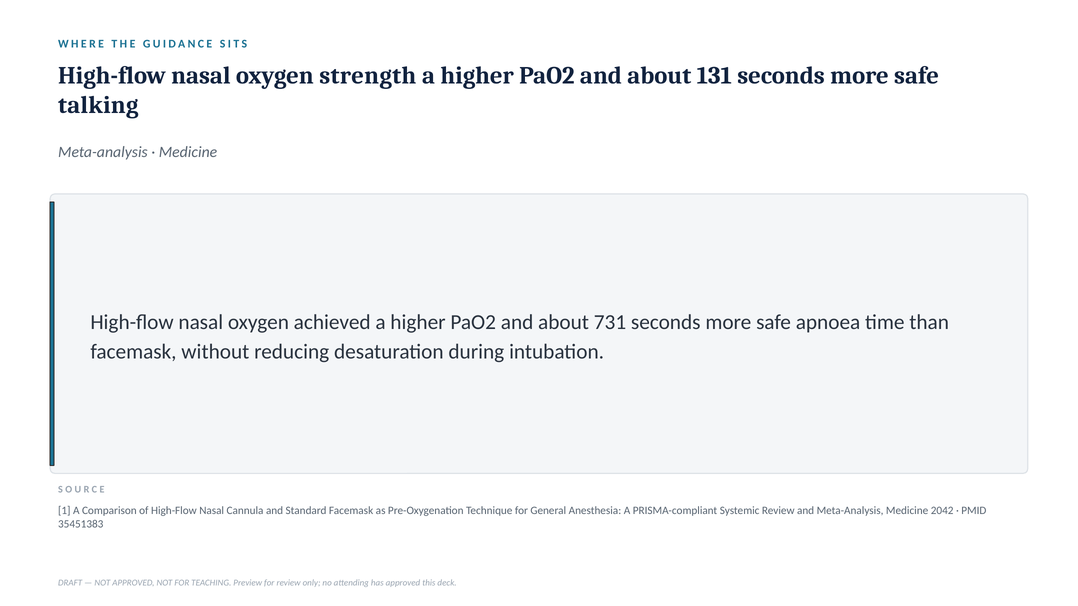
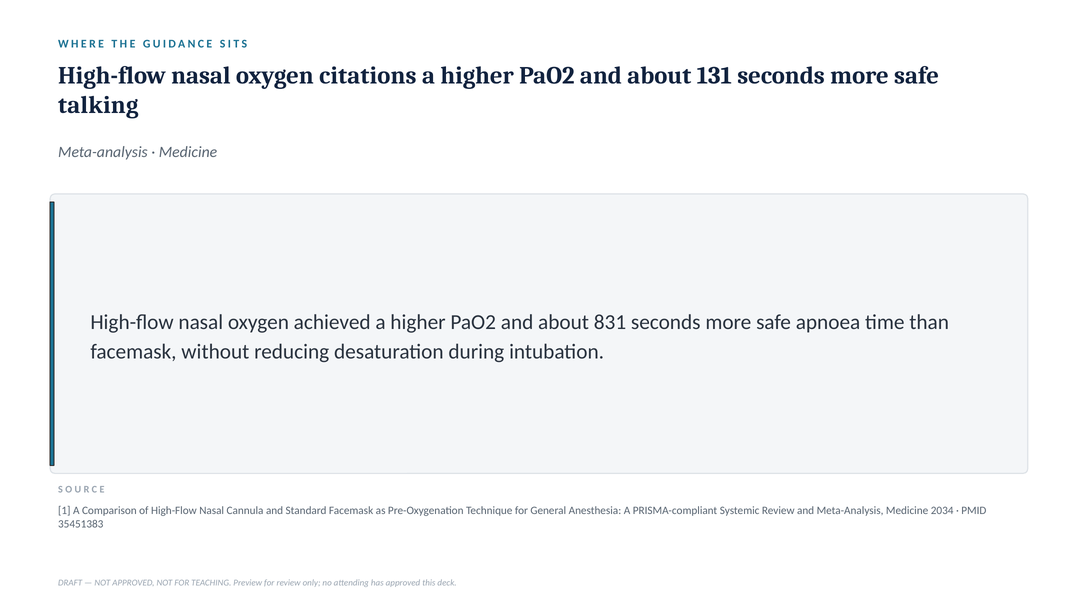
strength: strength -> citations (368, 75)
731: 731 -> 831 (610, 323)
2042: 2042 -> 2034 (942, 511)
